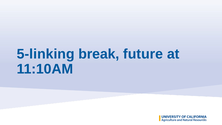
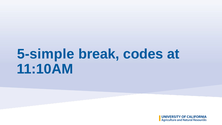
5-linking: 5-linking -> 5-simple (46, 54)
future: future -> codes (143, 54)
